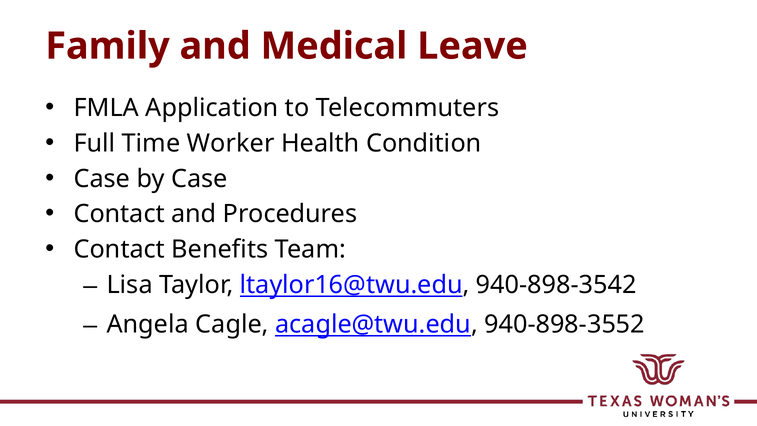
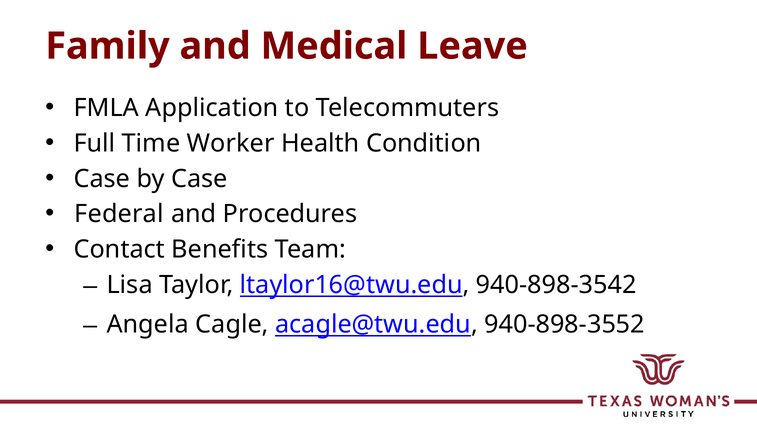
Contact: Contact -> Federal (119, 214)
